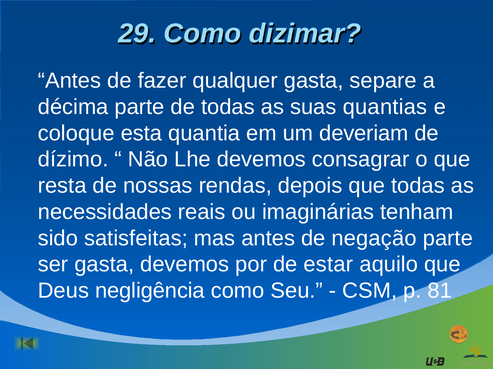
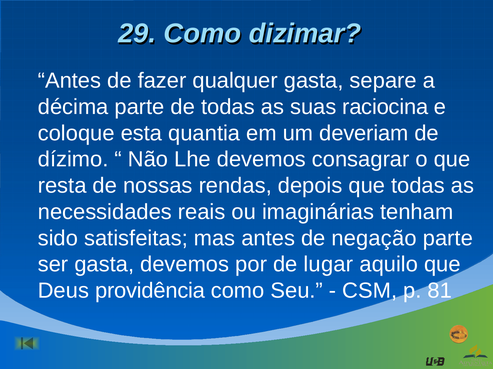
quantias: quantias -> raciocina (385, 107)
estar: estar -> lugar (328, 265)
negligência: negligência -> providência (150, 291)
